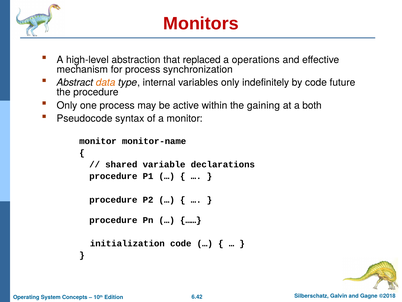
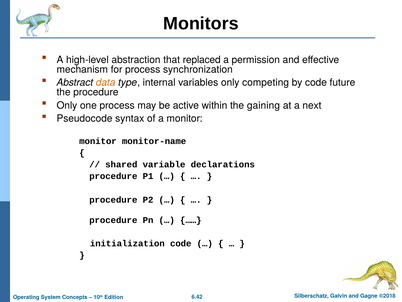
Monitors colour: red -> black (201, 24)
operations: operations -> permission (256, 60)
indefinitely: indefinitely -> competing (266, 82)
both: both -> next (312, 105)
